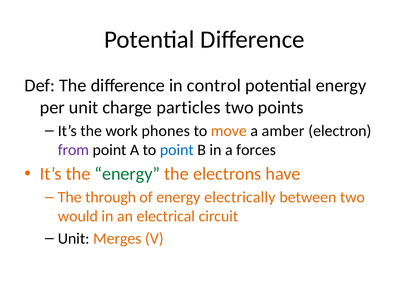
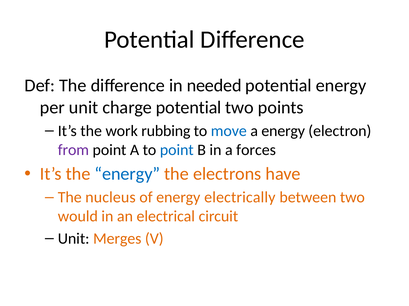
control: control -> needed (214, 86)
charge particles: particles -> potential (189, 108)
phones: phones -> rubbing (166, 131)
move colour: orange -> blue (229, 131)
a amber: amber -> energy (283, 131)
energy colour: green -> blue (127, 174)
through: through -> nucleus (110, 198)
